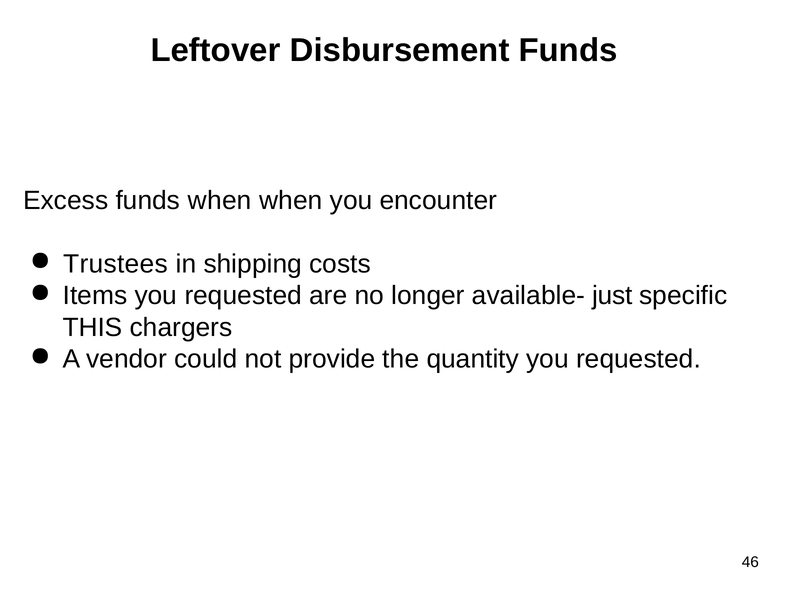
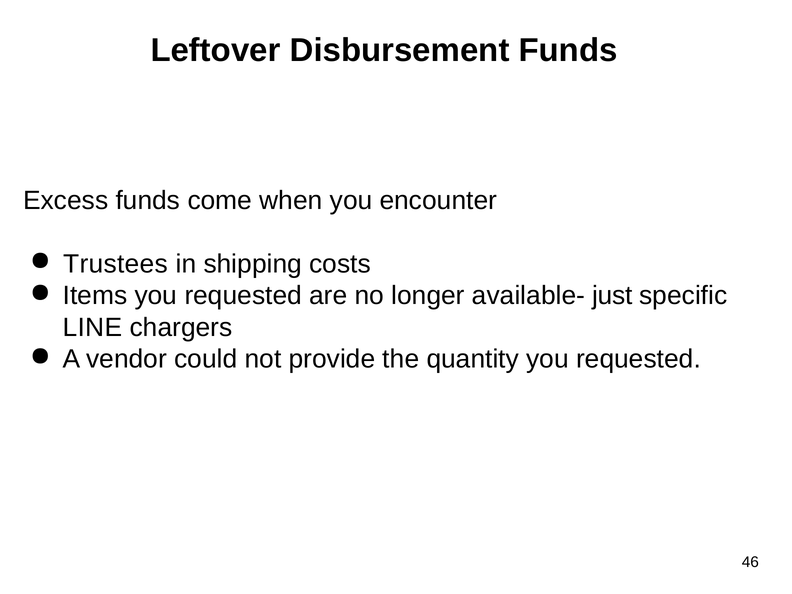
funds when: when -> come (220, 201)
THIS: THIS -> LINE (93, 327)
